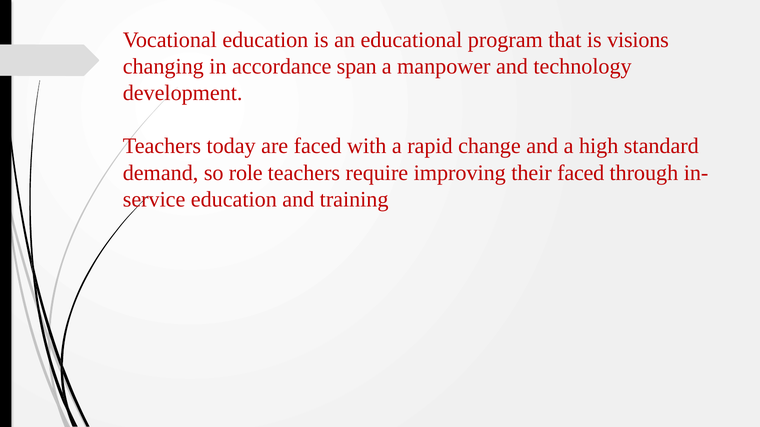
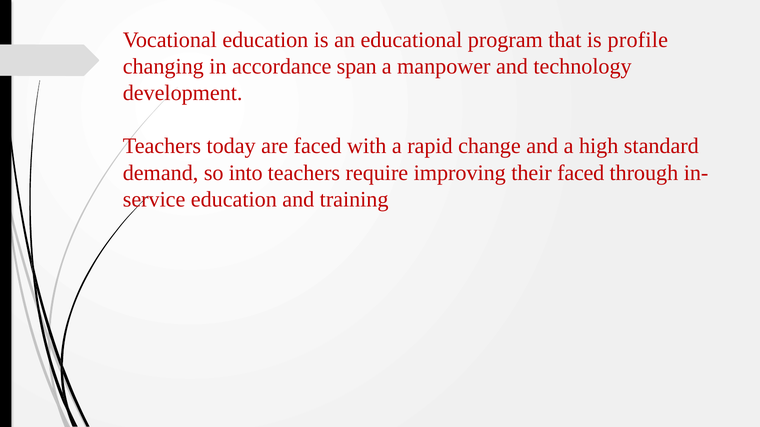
visions: visions -> profile (638, 40)
role: role -> into (246, 173)
